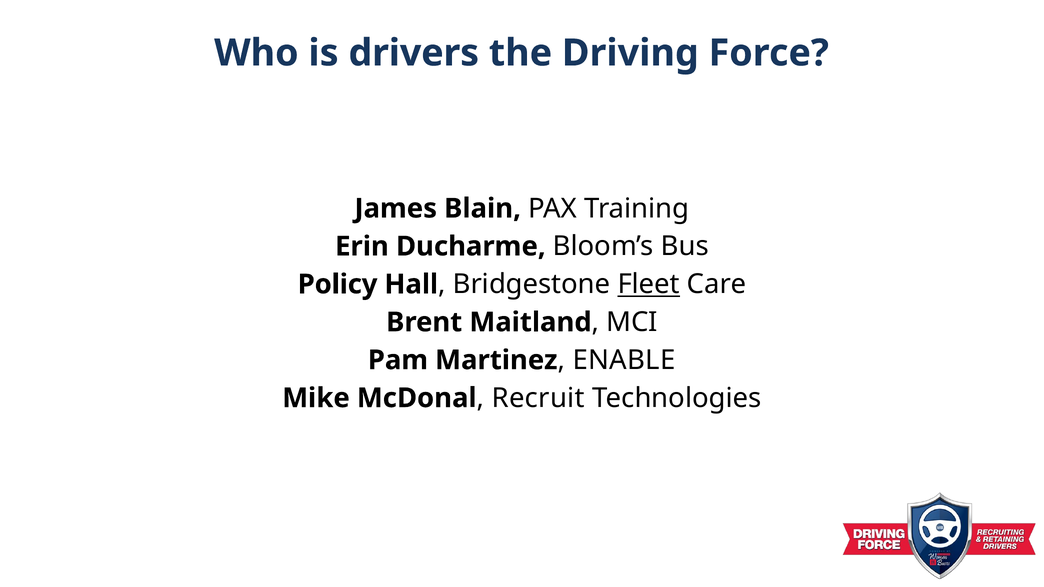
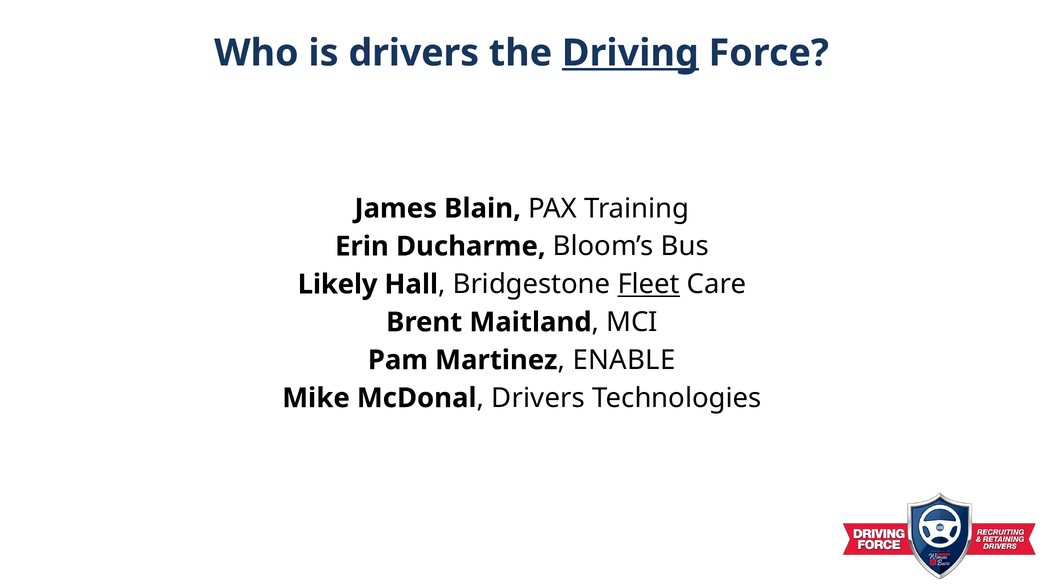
Driving underline: none -> present (630, 53)
Policy: Policy -> Likely (338, 284)
Recruit: Recruit -> Drivers (538, 398)
